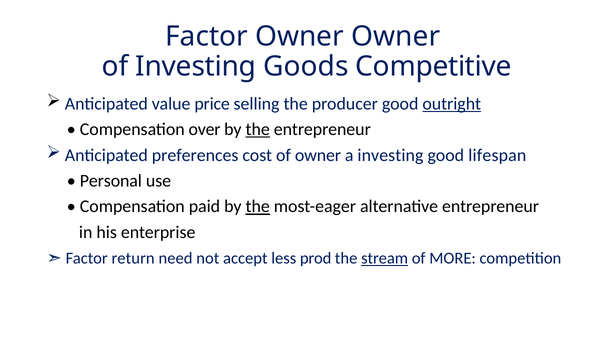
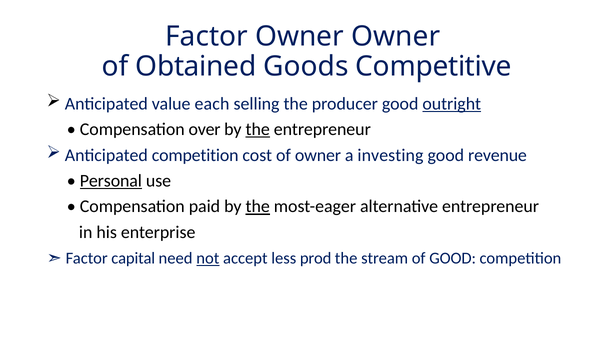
of Investing: Investing -> Obtained (196, 67)
price: price -> each (212, 104)
Anticipated preferences: preferences -> competition (195, 155)
lifespan: lifespan -> revenue (497, 155)
Personal underline: none -> present (111, 181)
return: return -> capital (133, 258)
not underline: none -> present (208, 258)
stream underline: present -> none (385, 258)
of MORE: MORE -> GOOD (453, 258)
